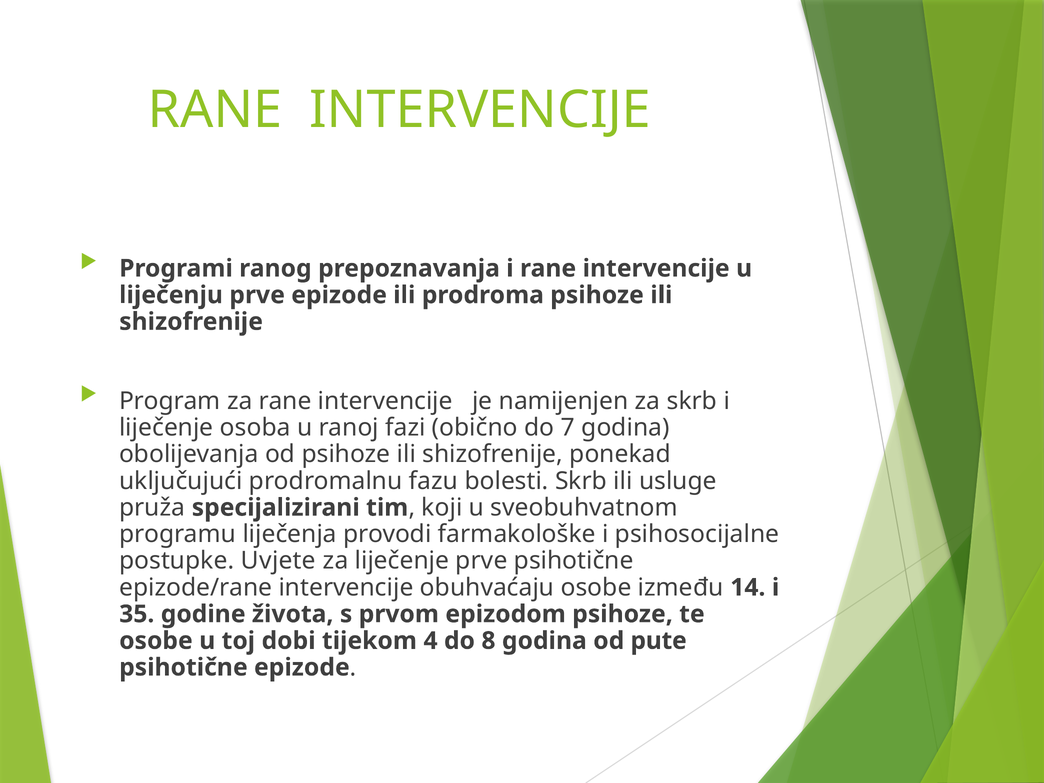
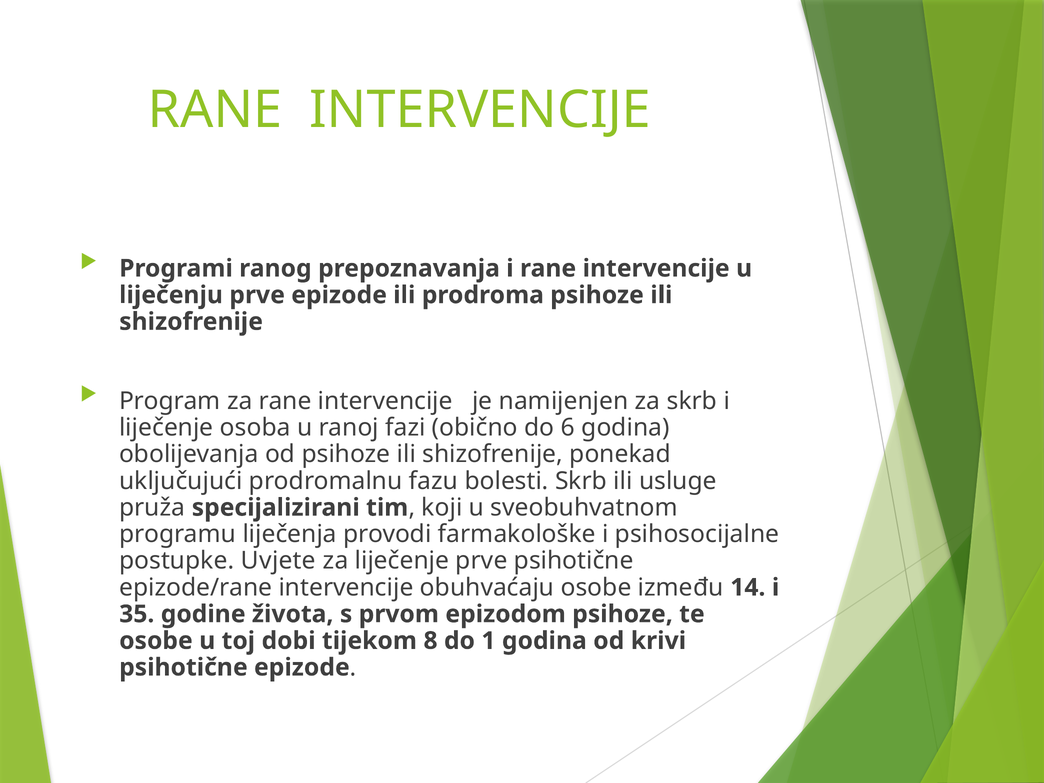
7: 7 -> 6 (568, 428)
4: 4 -> 8 (431, 641)
8: 8 -> 1 (488, 641)
pute: pute -> krivi (658, 641)
